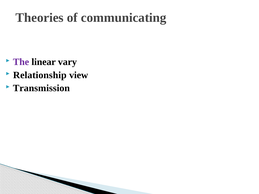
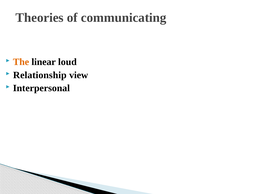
The colour: purple -> orange (21, 62)
vary: vary -> loud (67, 62)
Transmission: Transmission -> Interpersonal (41, 88)
